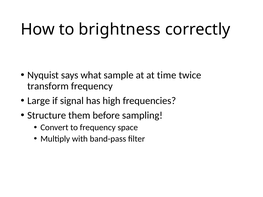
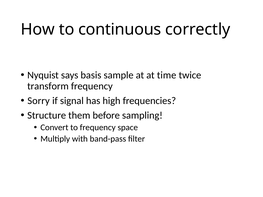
brightness: brightness -> continuous (120, 29)
what: what -> basis (91, 75)
Large: Large -> Sorry (39, 101)
